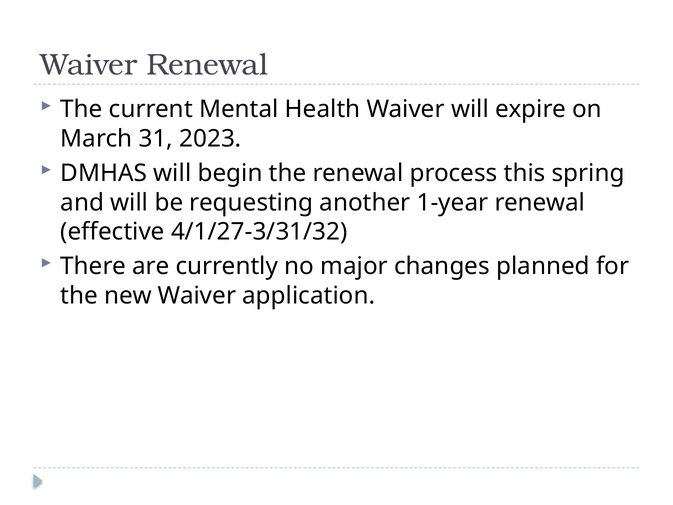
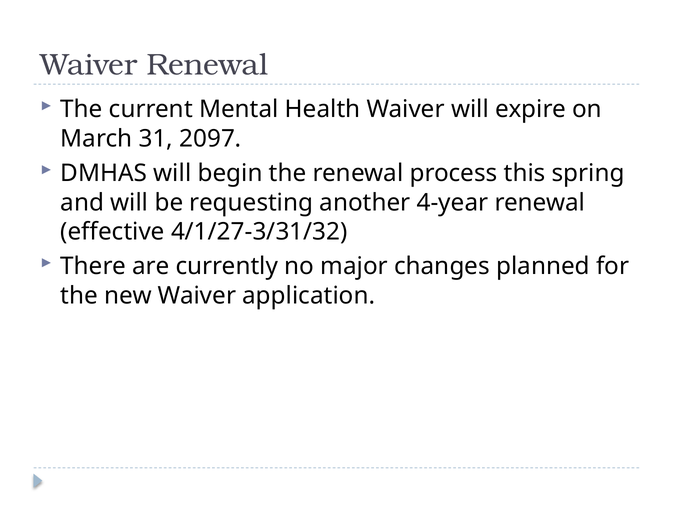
2023: 2023 -> 2097 (210, 138)
1-year: 1-year -> 4-year (452, 202)
